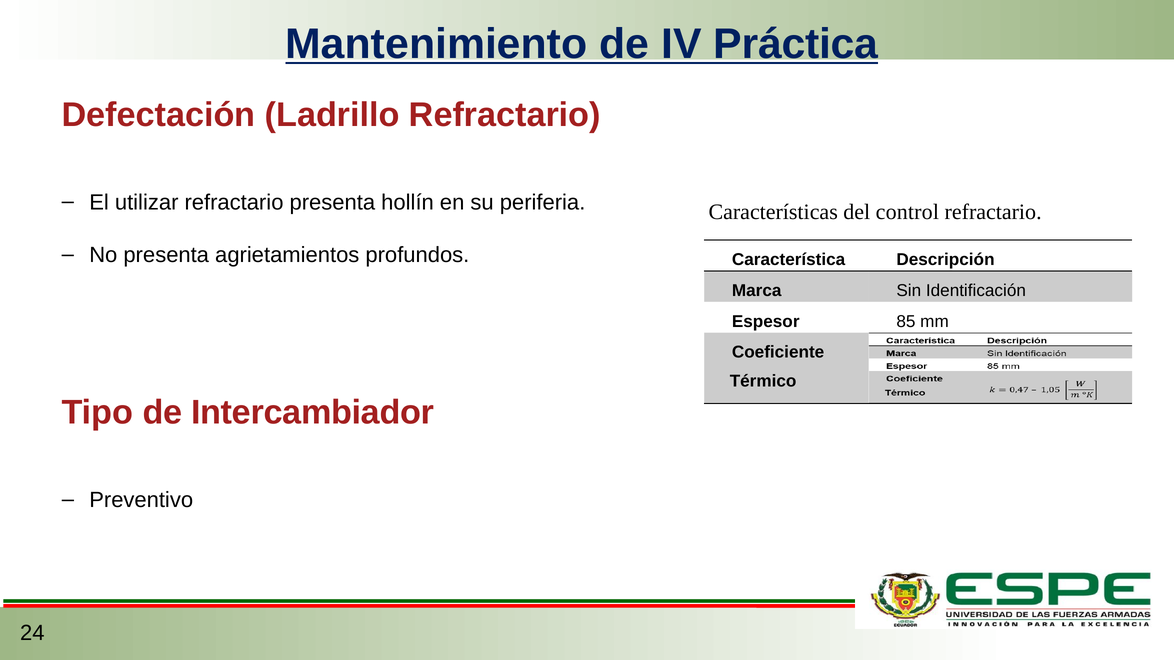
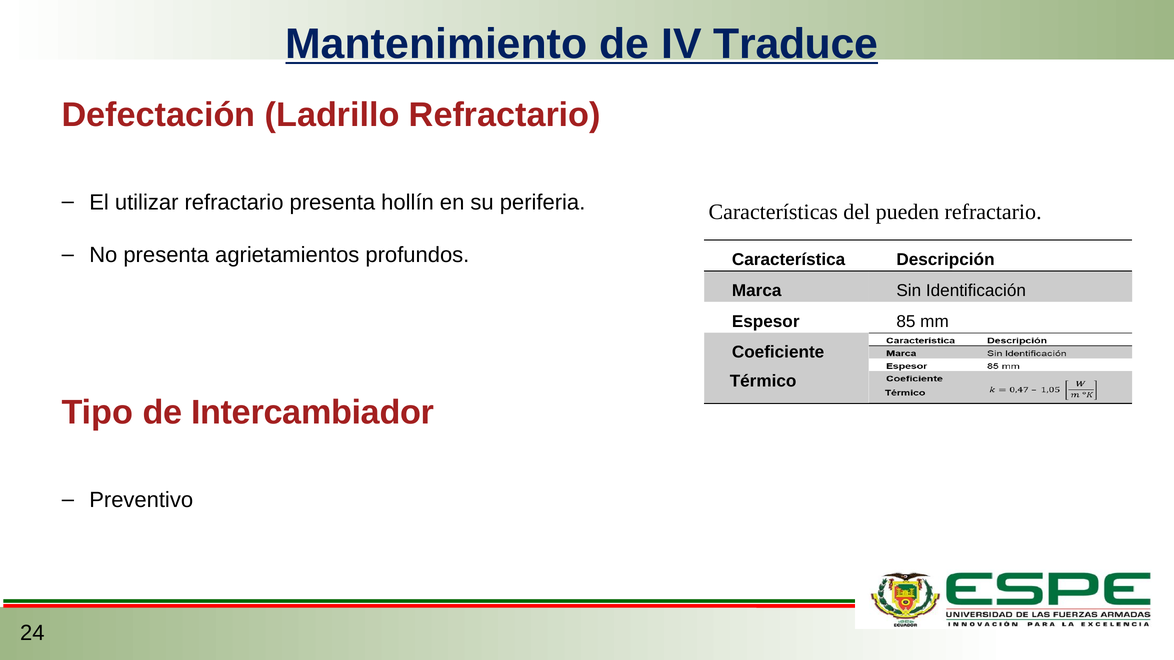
Práctica: Práctica -> Traduce (796, 44)
control: control -> pueden (907, 212)
